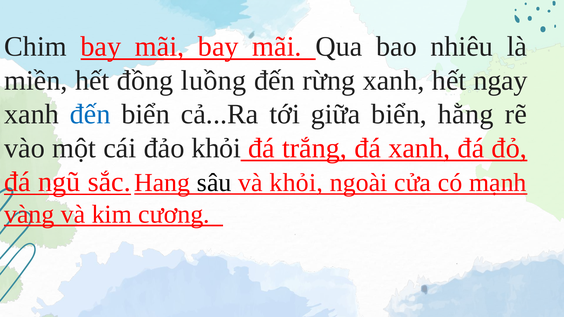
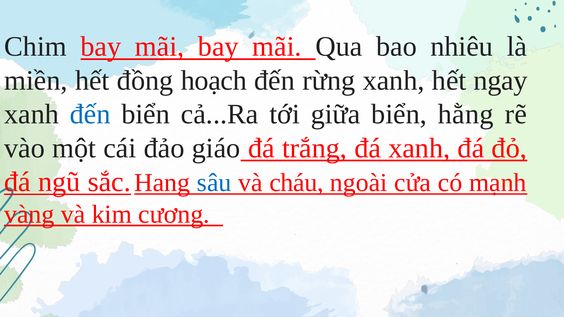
luồng: luồng -> hoạch (214, 81)
đảo khỏi: khỏi -> giáo (216, 148)
sâu colour: black -> blue (214, 183)
và khỏi: khỏi -> cháu (296, 183)
